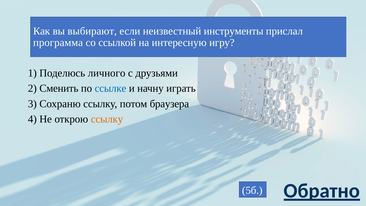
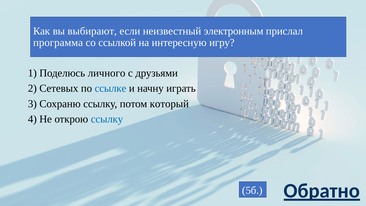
инструменты: инструменты -> электронным (234, 31)
Сменить: Сменить -> Сетевых (59, 88)
браузера: браузера -> который (169, 104)
ссылку colour: orange -> blue (107, 119)
